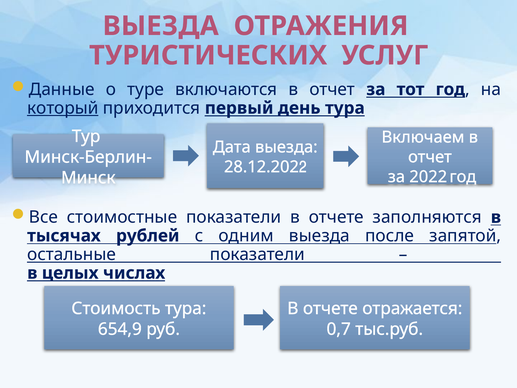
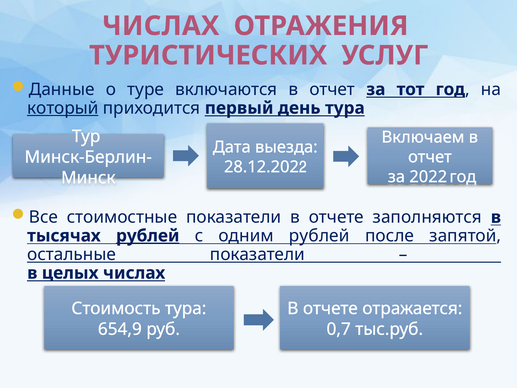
ВЫЕЗДА: ВЫЕЗДА -> ЧИСЛАХ (161, 26)
рублей underline: none -> present (148, 236)
одним выезда: выезда -> рублей (319, 236)
